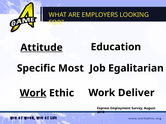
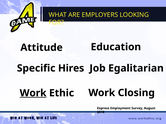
Attitude underline: present -> none (42, 48)
Most: Most -> Hires (71, 68)
Deliver: Deliver -> Closing (136, 93)
